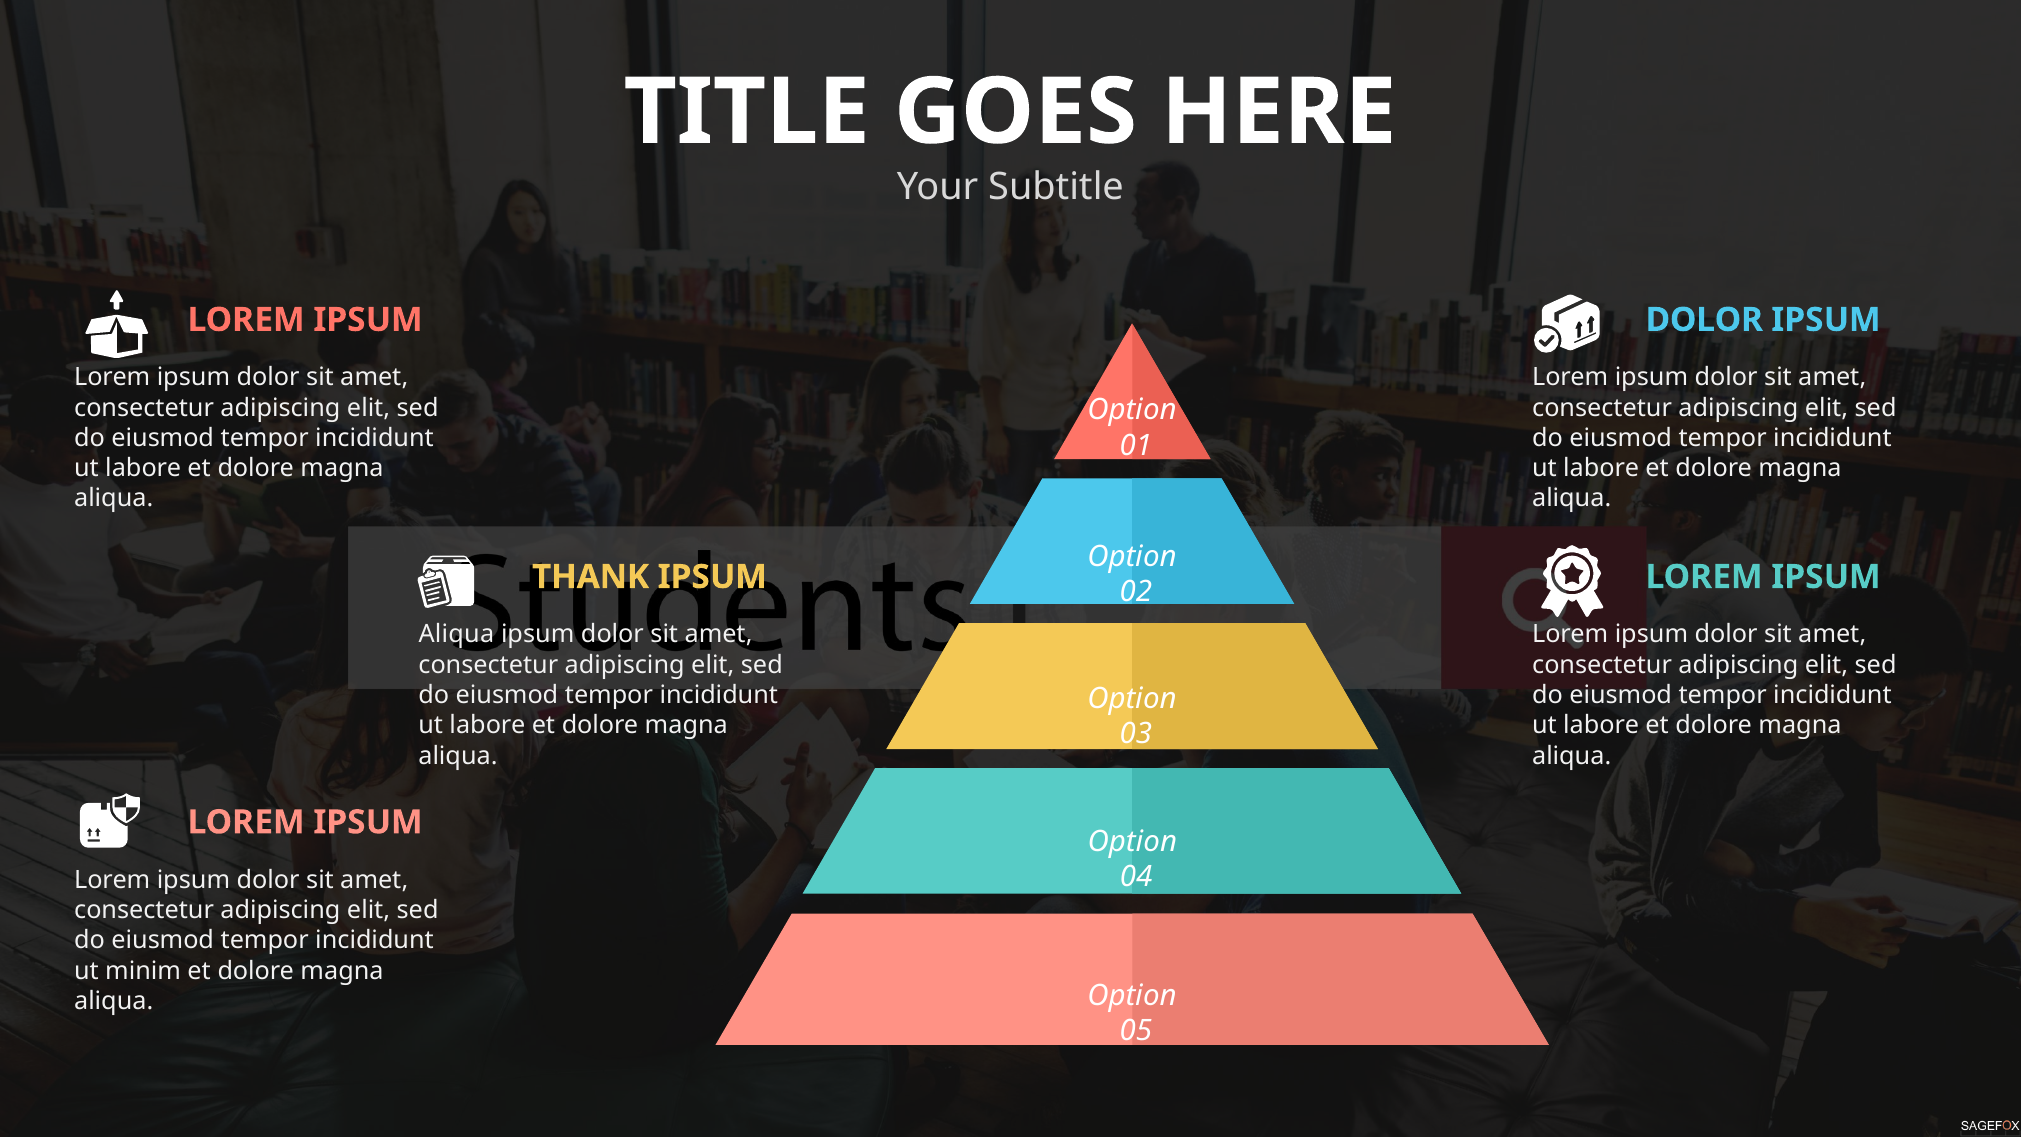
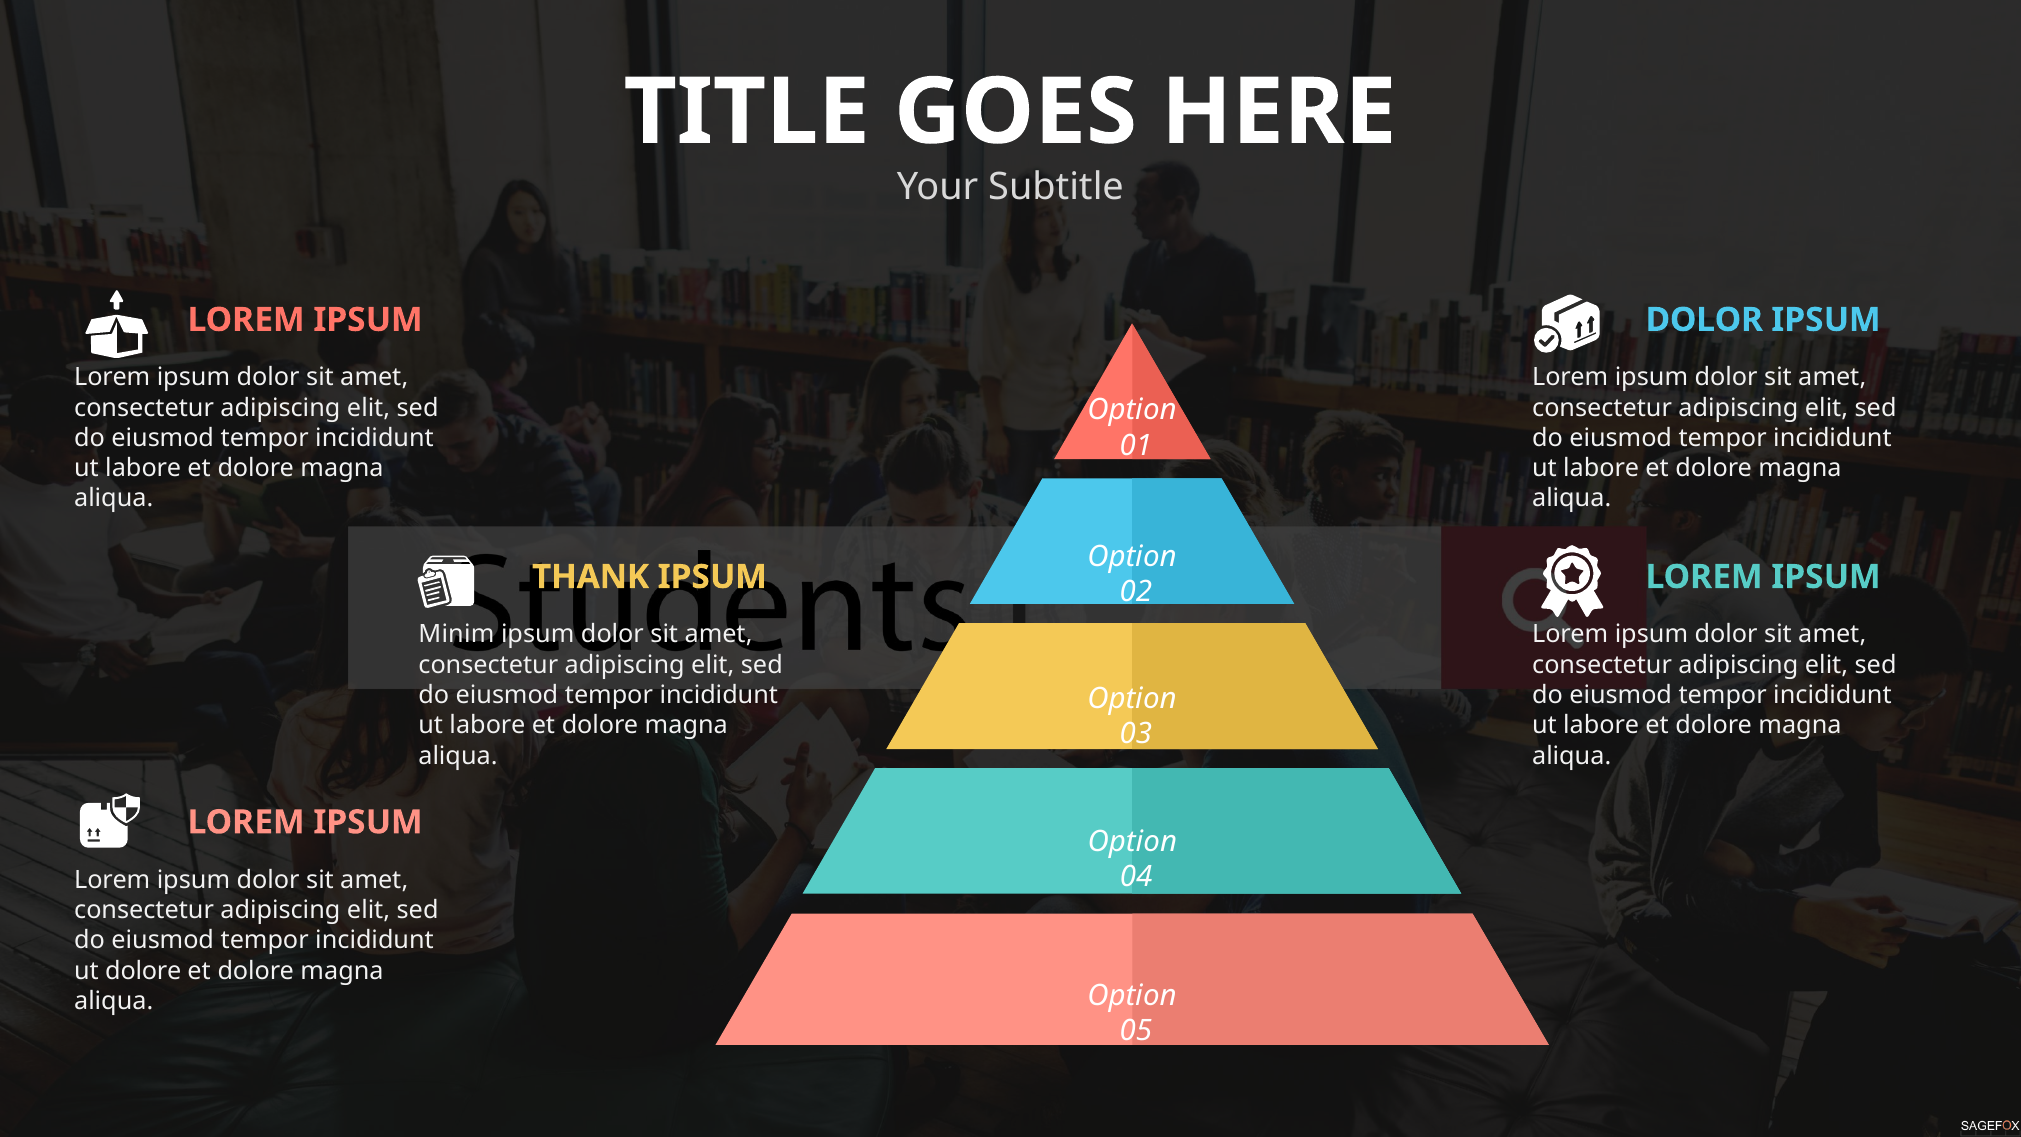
Aliqua: Aliqua -> Minim (456, 634)
ut minim: minim -> dolore (143, 971)
